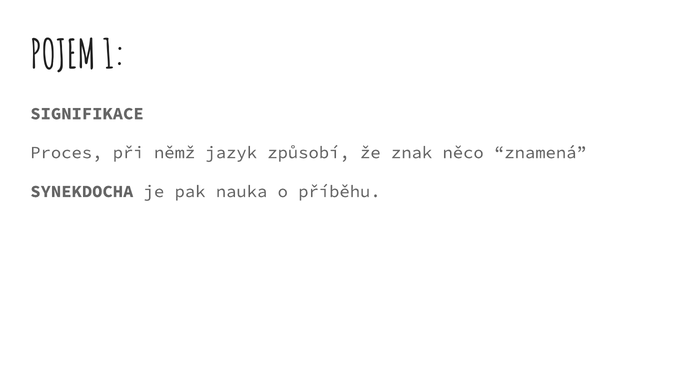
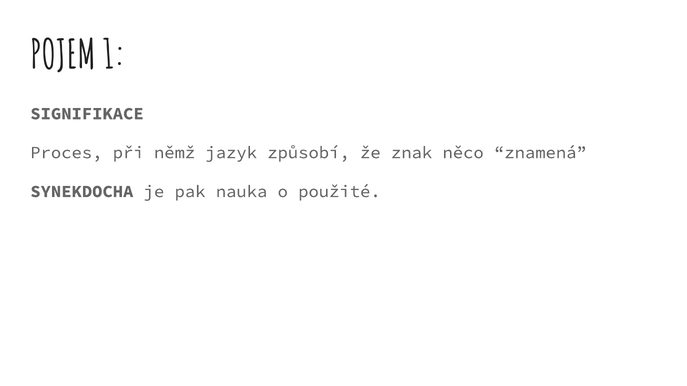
příběhu: příběhu -> použité (339, 192)
